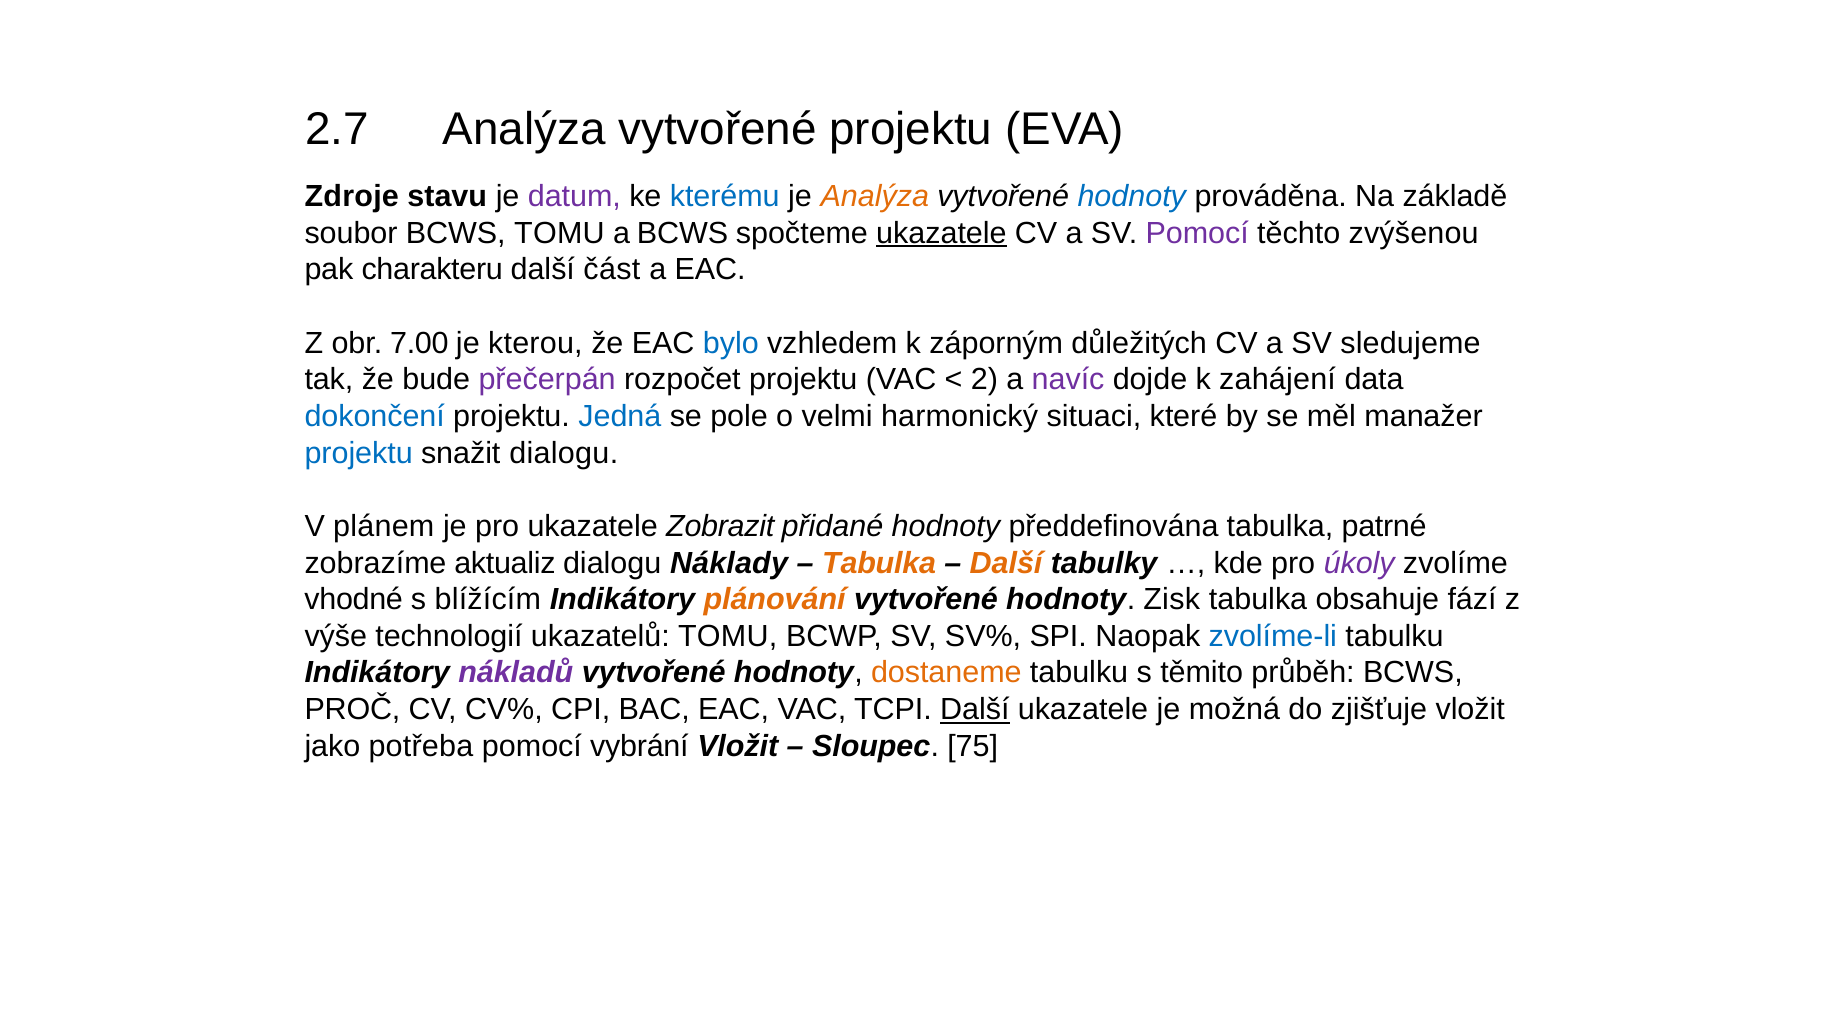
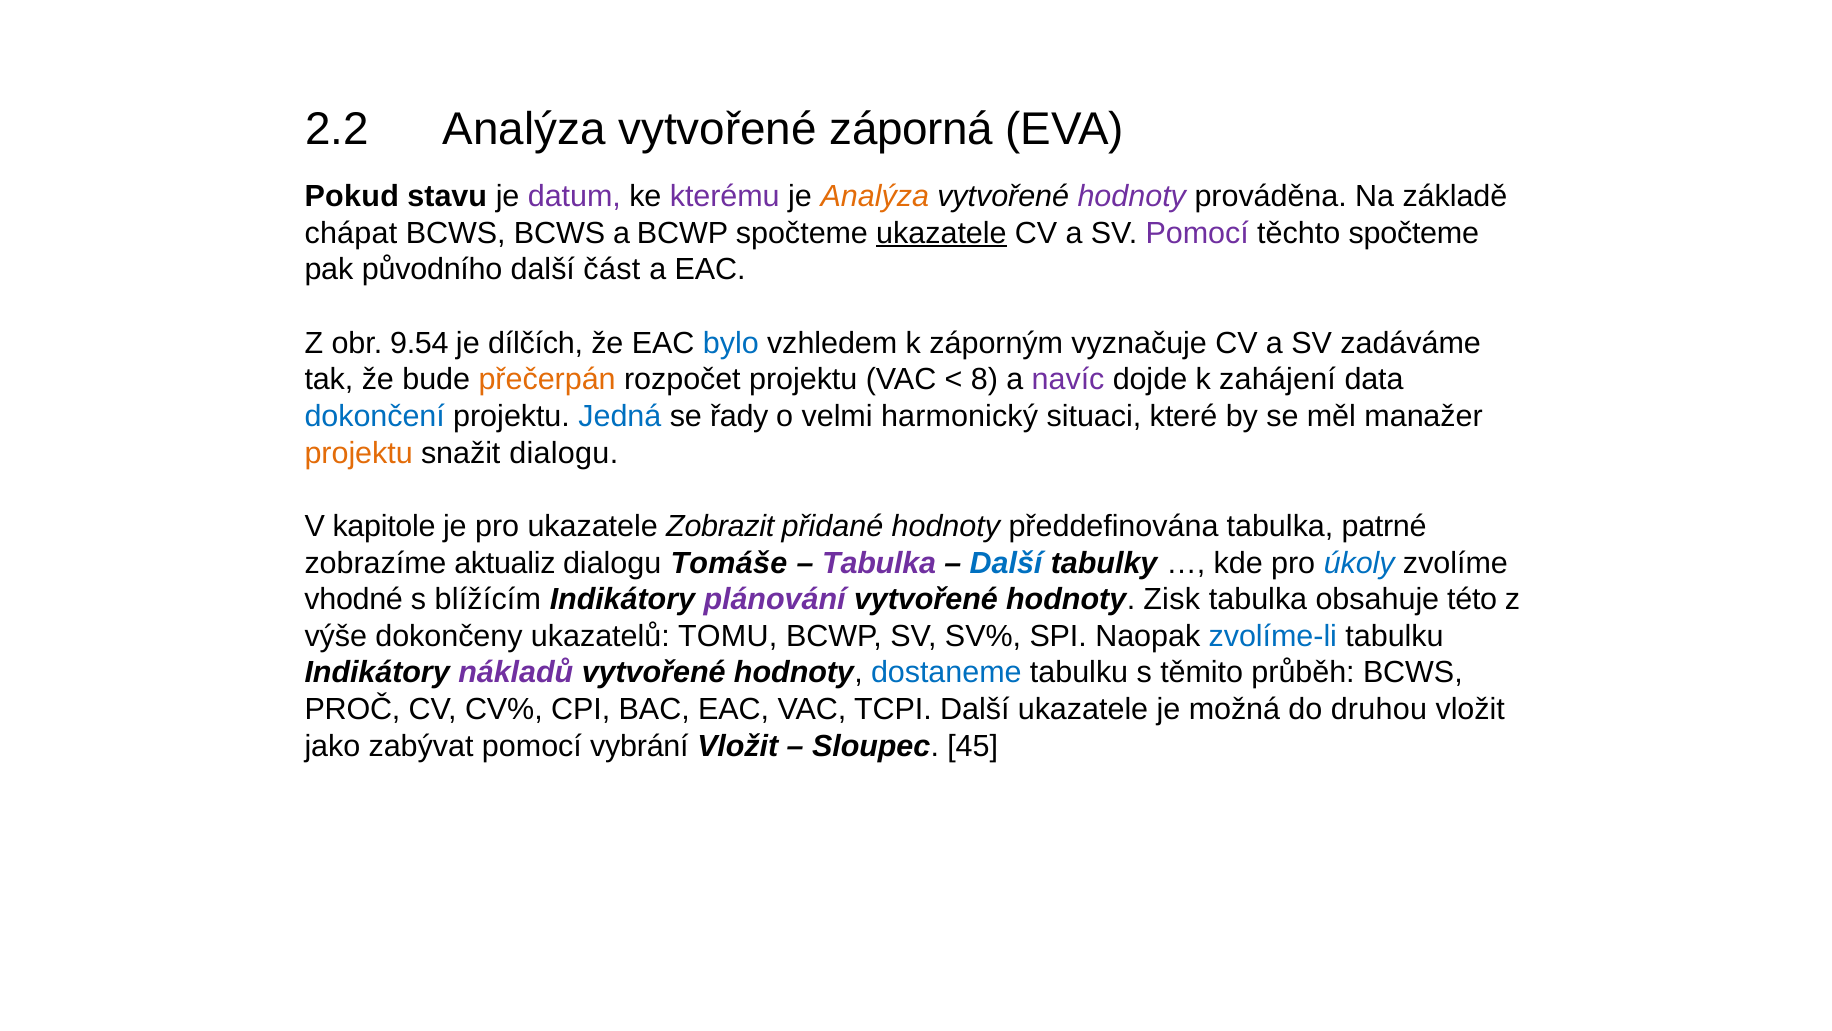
2.7: 2.7 -> 2.2 (337, 129)
vytvořené projektu: projektu -> záporná (911, 129)
Zdroje: Zdroje -> Pokud (352, 196)
kterému colour: blue -> purple (725, 196)
hodnoty colour: blue -> purple (1132, 196)
soubor: soubor -> chápat (351, 233)
BCWS TOMU: TOMU -> BCWS (560, 233)
a BCWS: BCWS -> BCWP (683, 233)
těchto zvýšenou: zvýšenou -> spočteme (1414, 233)
charakteru: charakteru -> původního (432, 270)
7.00: 7.00 -> 9.54 (419, 343)
kterou: kterou -> dílčích (536, 343)
důležitých: důležitých -> vyznačuje (1139, 343)
sledujeme: sledujeme -> zadáváme (1411, 343)
přečerpán colour: purple -> orange (547, 380)
2: 2 -> 8 (984, 380)
pole: pole -> řady (739, 416)
projektu colour: blue -> orange (359, 453)
plánem: plánem -> kapitole (384, 526)
Náklady: Náklady -> Tomáše (729, 563)
Tabulka colour: orange -> purple (879, 563)
Další colour: orange -> blue (1006, 563)
úkoly colour: purple -> blue (1359, 563)
plánování colour: orange -> purple (775, 599)
fází: fází -> této (1472, 599)
technologií: technologií -> dokončeny (449, 636)
dostaneme colour: orange -> blue (946, 673)
Další underline: present -> none (975, 709)
zjišťuje: zjišťuje -> druhou (1379, 709)
potřeba: potřeba -> zabývat (421, 746)
75: 75 -> 45 (973, 746)
